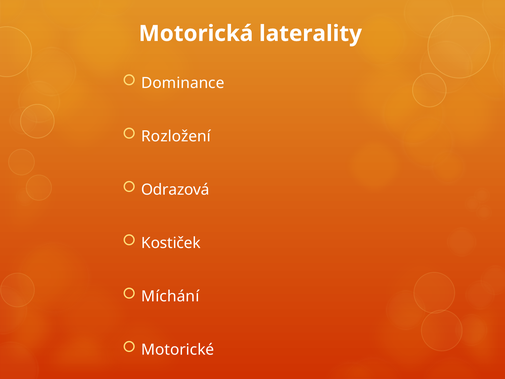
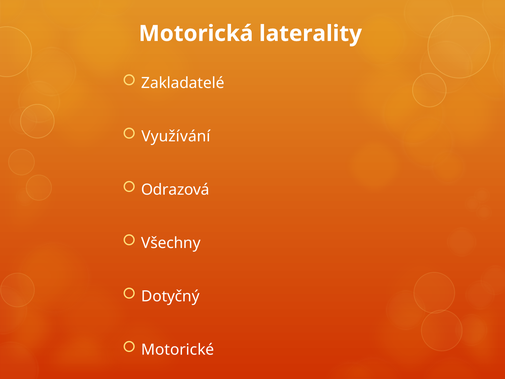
Dominance: Dominance -> Zakladatelé (183, 83)
Rozložení: Rozložení -> Využívání (176, 136)
Kostiček: Kostiček -> Všechny (171, 243)
Míchání: Míchání -> Dotyčný (170, 296)
